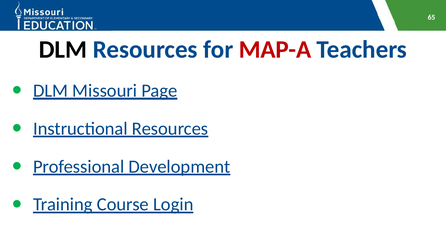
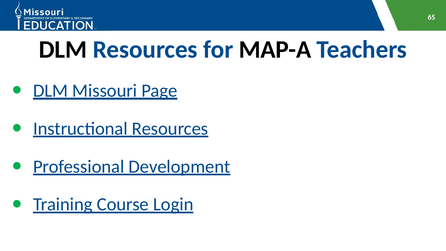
MAP-A colour: red -> black (275, 50)
